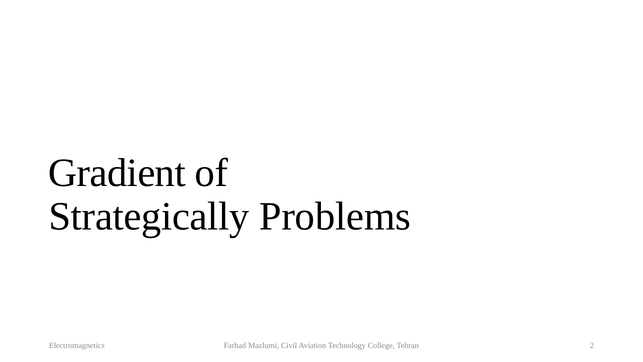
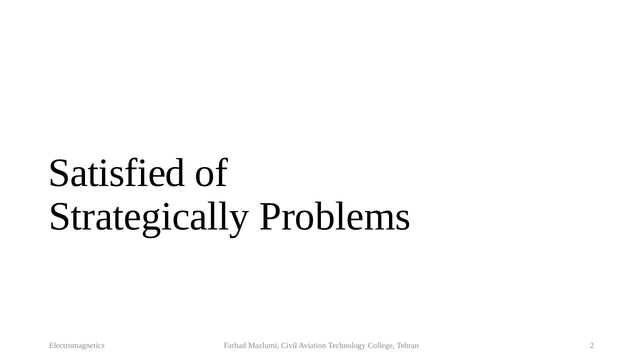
Gradient: Gradient -> Satisfied (117, 173)
